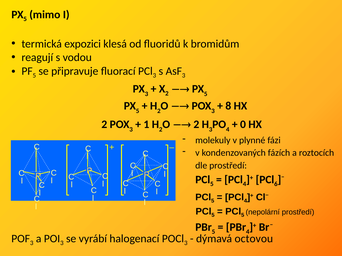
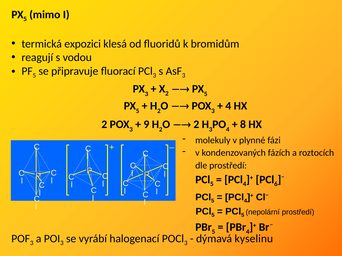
8: 8 -> 4 (228, 106)
1: 1 -> 9 (146, 125)
0: 0 -> 8 (243, 125)
octovou: octovou -> kyselinu (254, 239)
